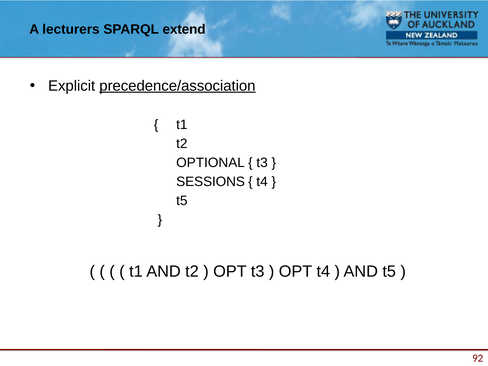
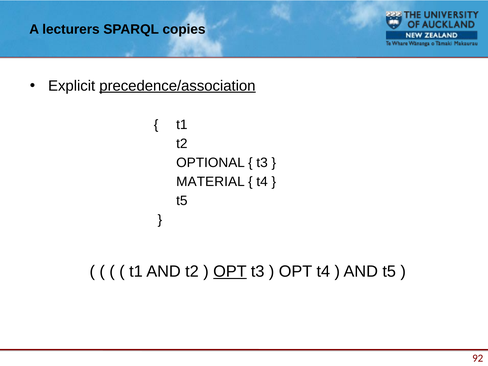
extend: extend -> copies (184, 29)
SESSIONS: SESSIONS -> MATERIAL (210, 182)
OPT underline: none -> present (230, 272)
